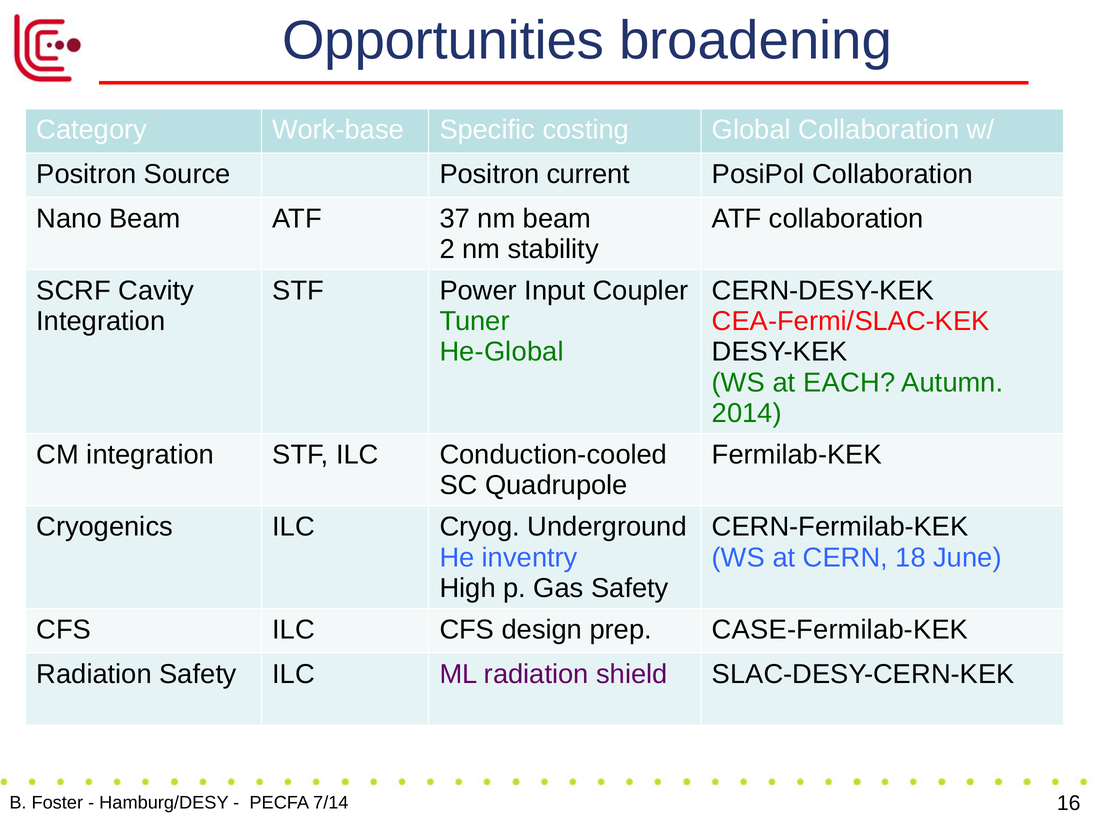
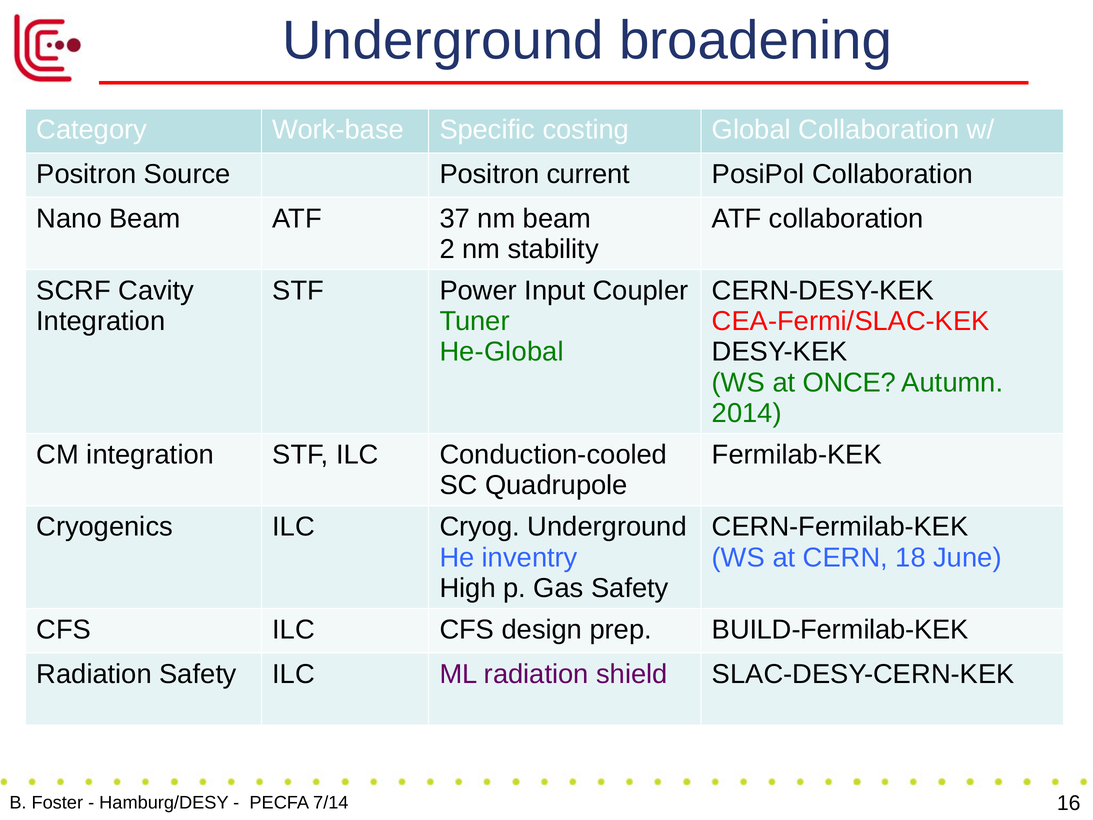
Opportunities: Opportunities -> Underground (443, 41)
EACH: EACH -> ONCE (849, 382)
CASE-Fermilab-KEK: CASE-Fermilab-KEK -> BUILD-Fermilab-KEK (840, 630)
